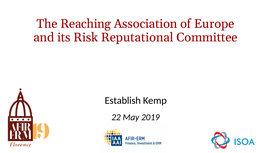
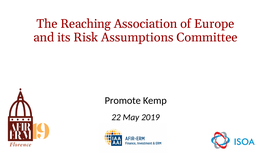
Reputational: Reputational -> Assumptions (137, 37)
Establish: Establish -> Promote (123, 101)
